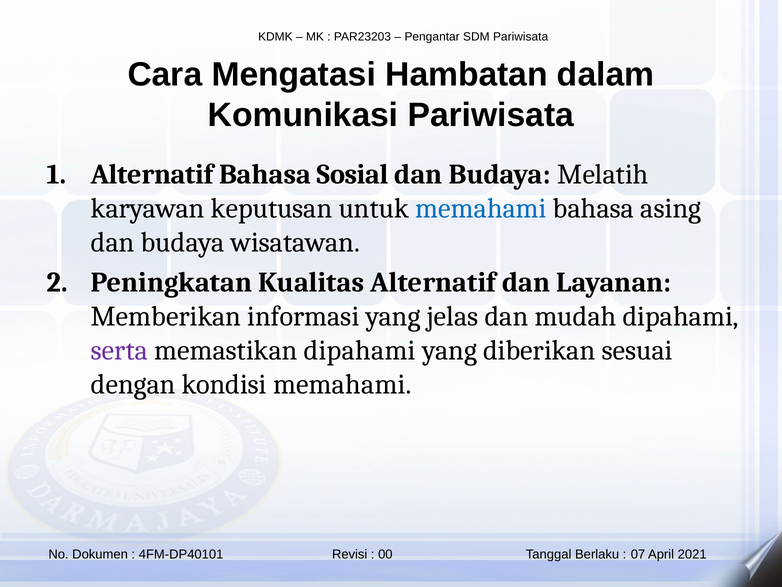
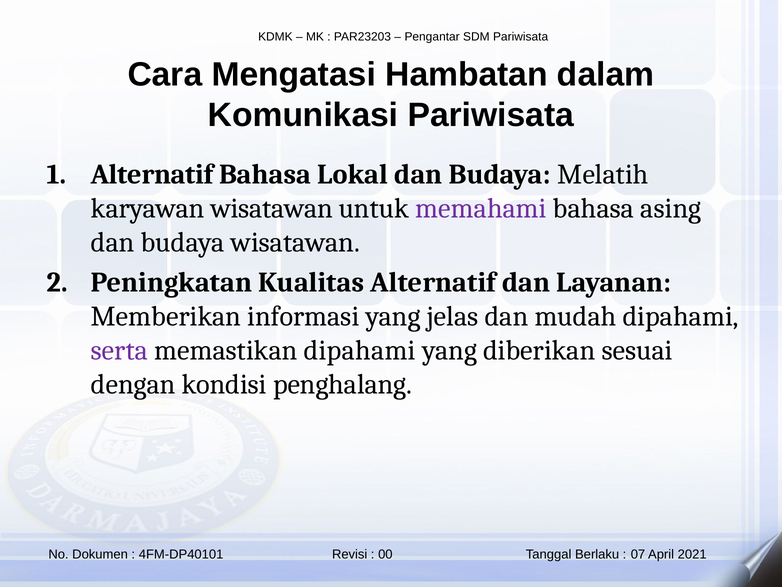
Sosial: Sosial -> Lokal (353, 174)
karyawan keputusan: keputusan -> wisatawan (272, 208)
memahami colour: blue -> purple (481, 208)
kondisi memahami: memahami -> penghalang (342, 384)
